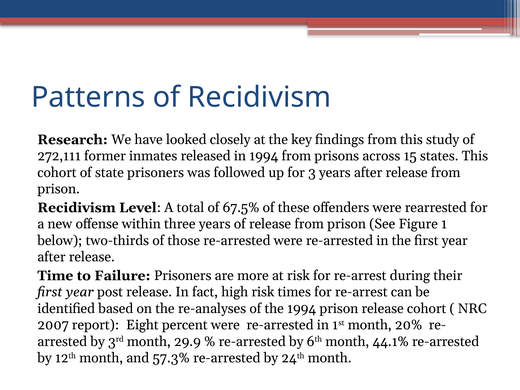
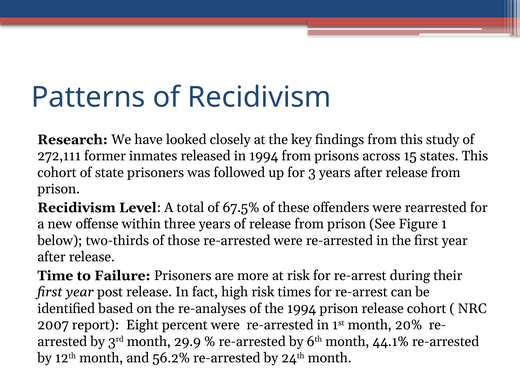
57.3%: 57.3% -> 56.2% (171, 358)
